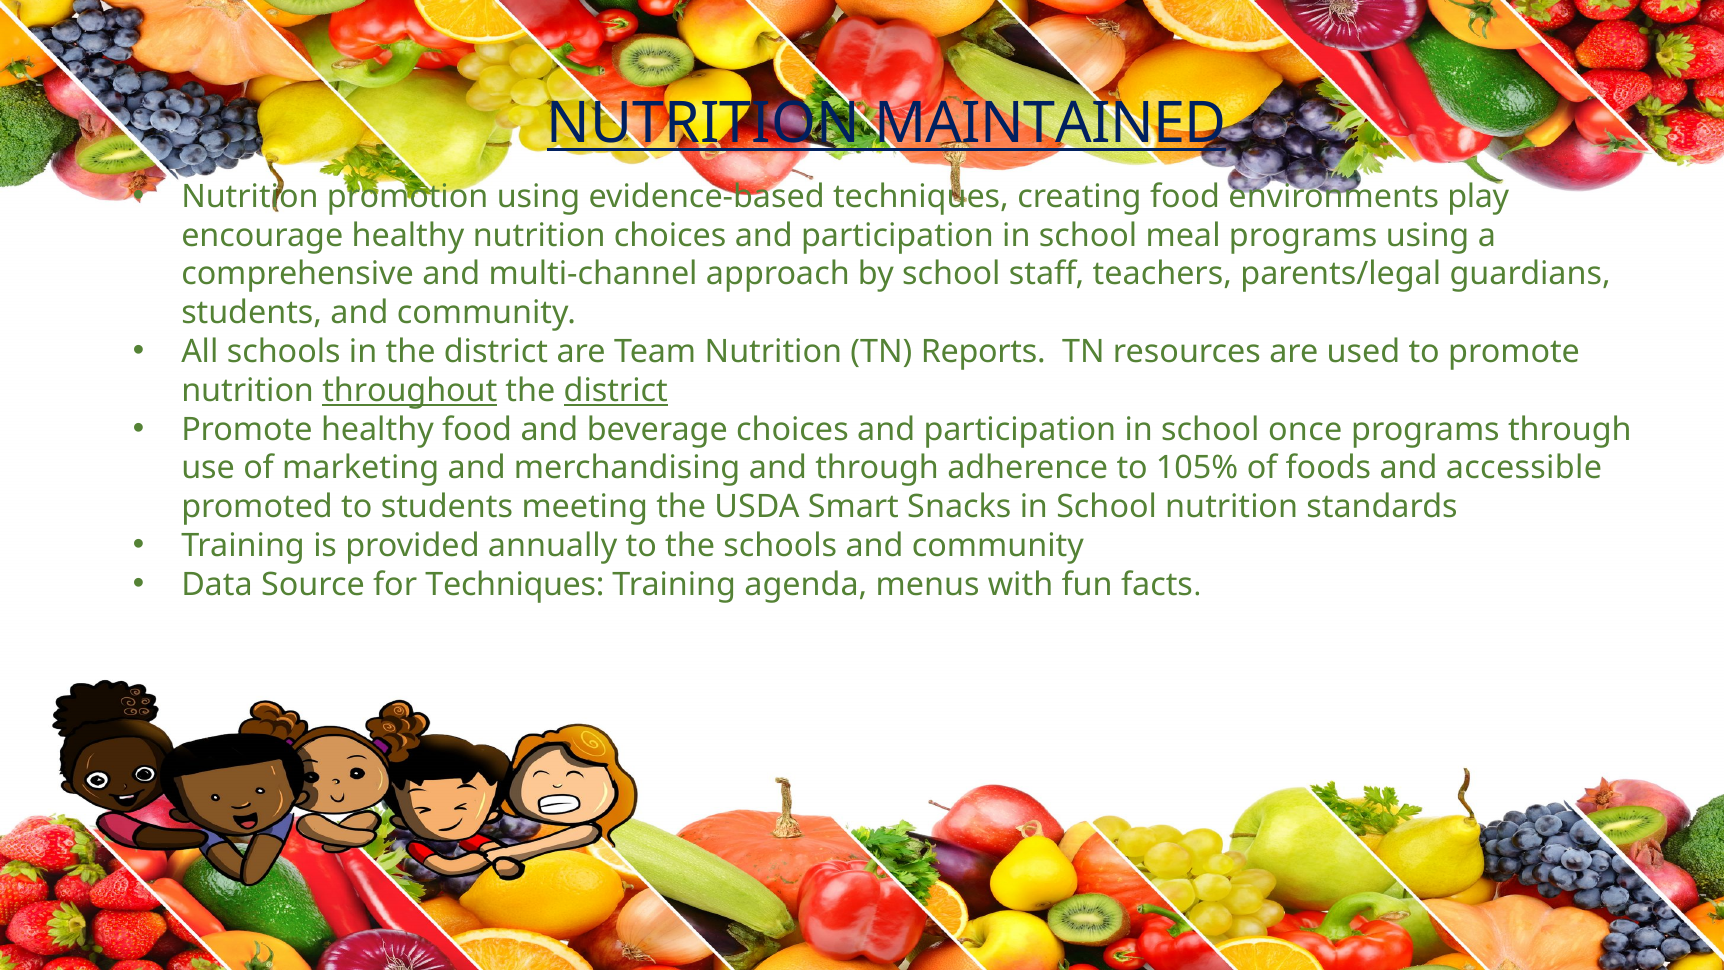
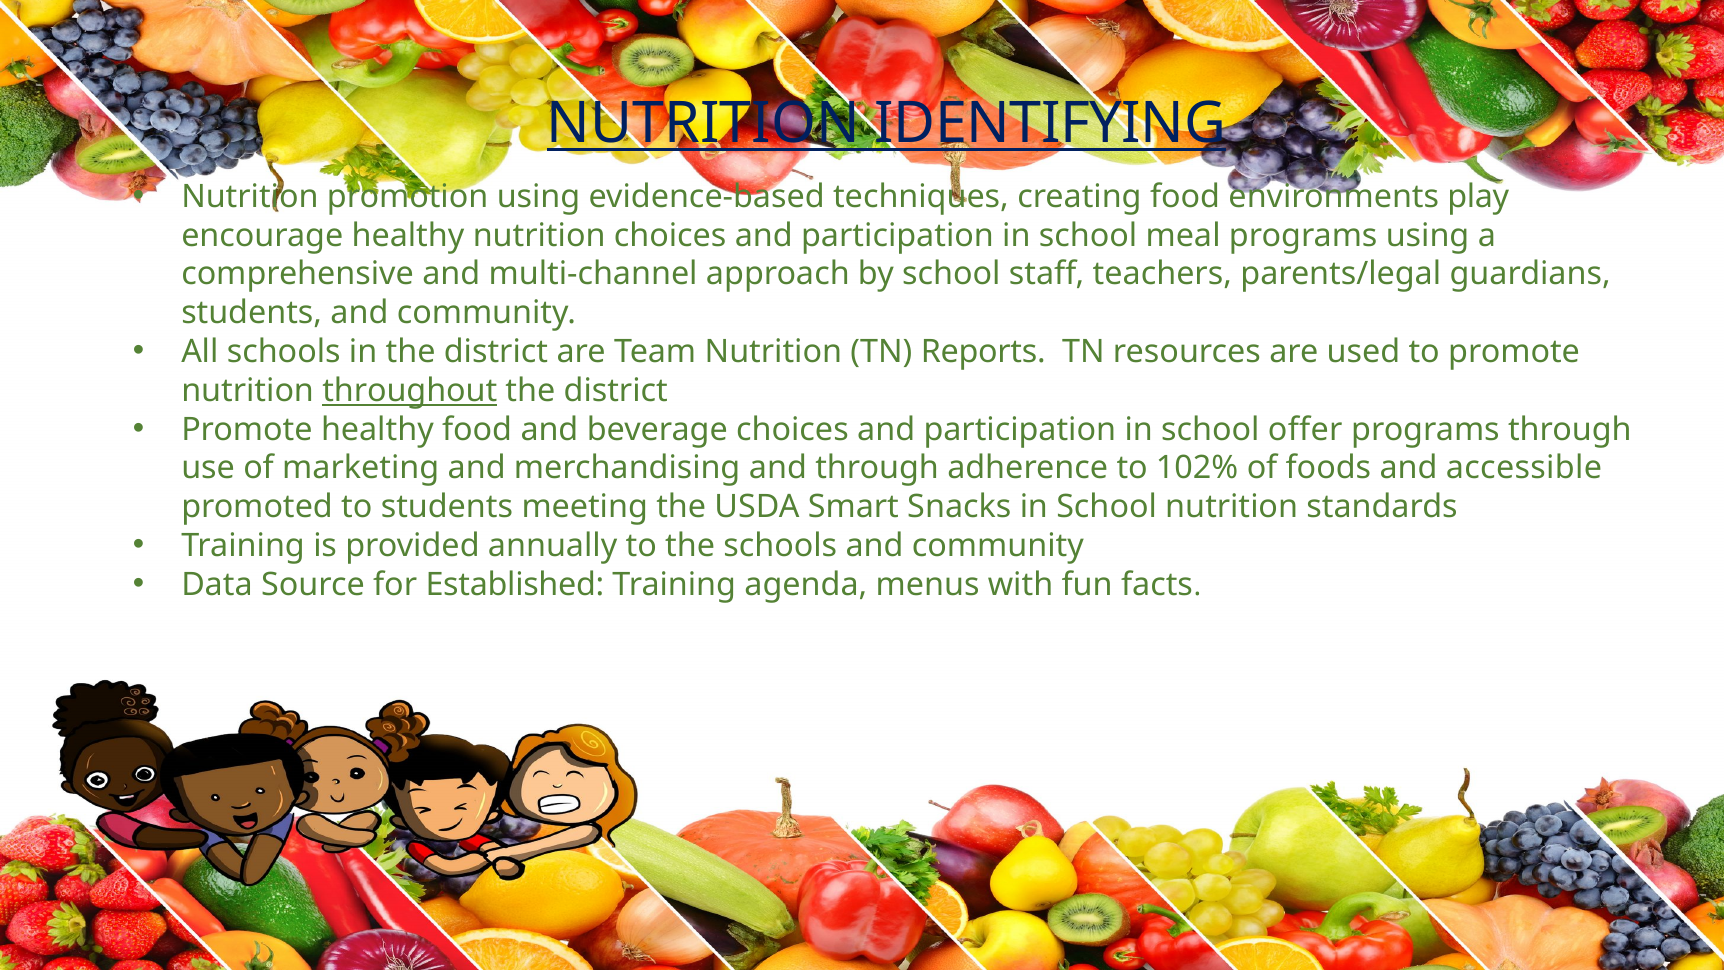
MAINTAINED: MAINTAINED -> IDENTIFYING (1050, 123)
district underline: present -> none (616, 391)
once: once -> offer (1305, 429)
105%: 105% -> 102% (1197, 468)
for Techniques: Techniques -> Established (515, 585)
